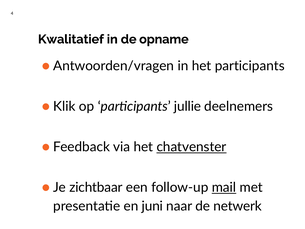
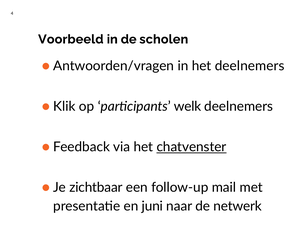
Kwalitatief: Kwalitatief -> Voorbeeld (71, 39)
opname: opname -> scholen (164, 39)
het participants: participants -> deelnemers (250, 66)
jullie: jullie -> welk (188, 106)
mail underline: present -> none (224, 187)
